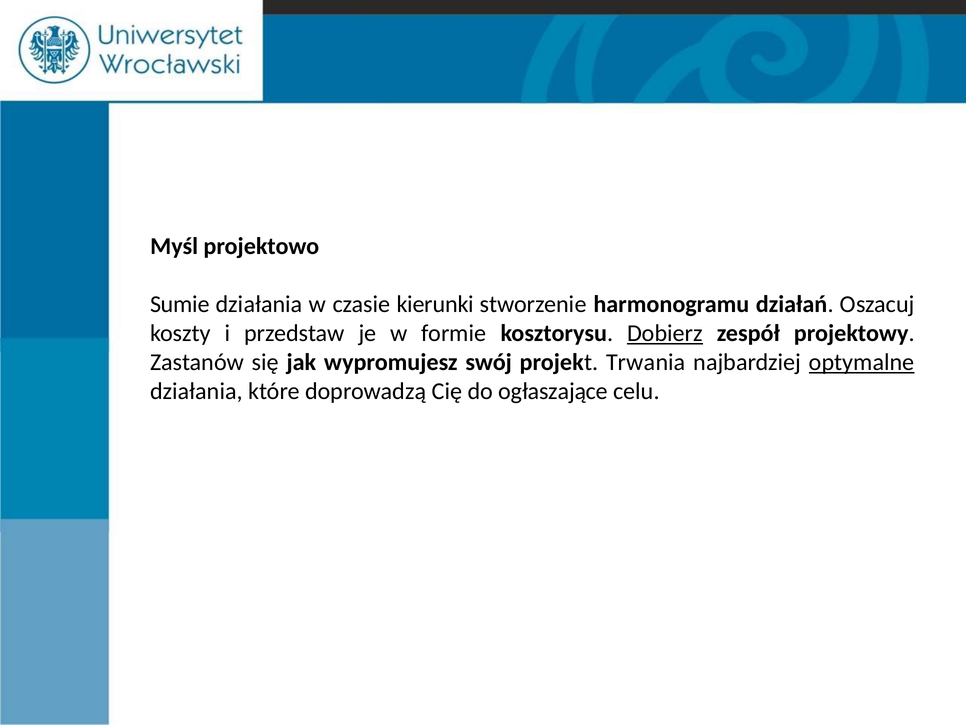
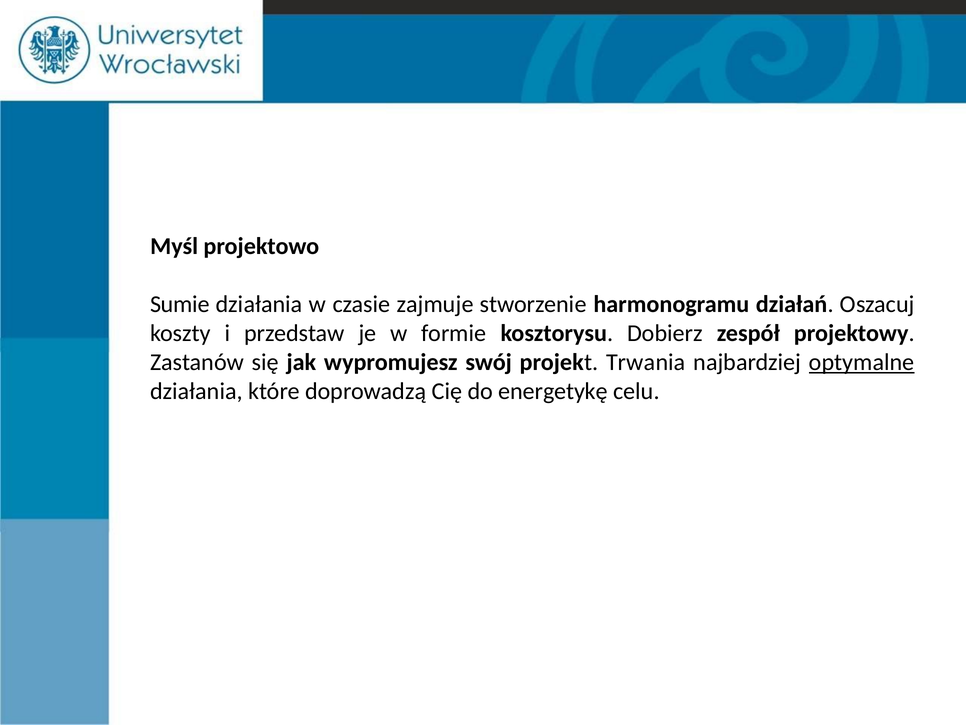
kierunki: kierunki -> zajmuje (435, 304)
Dobierz underline: present -> none (665, 333)
ogłaszające: ogłaszające -> energetykę (553, 391)
